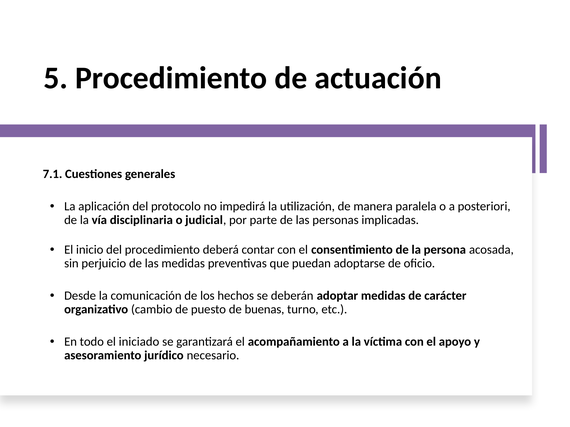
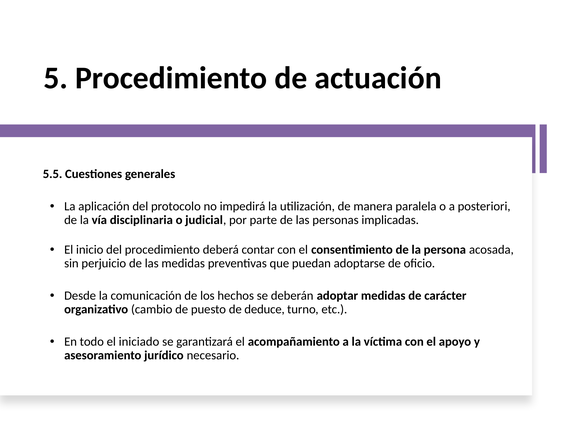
7.1: 7.1 -> 5.5 (53, 174)
buenas: buenas -> deduce (265, 310)
